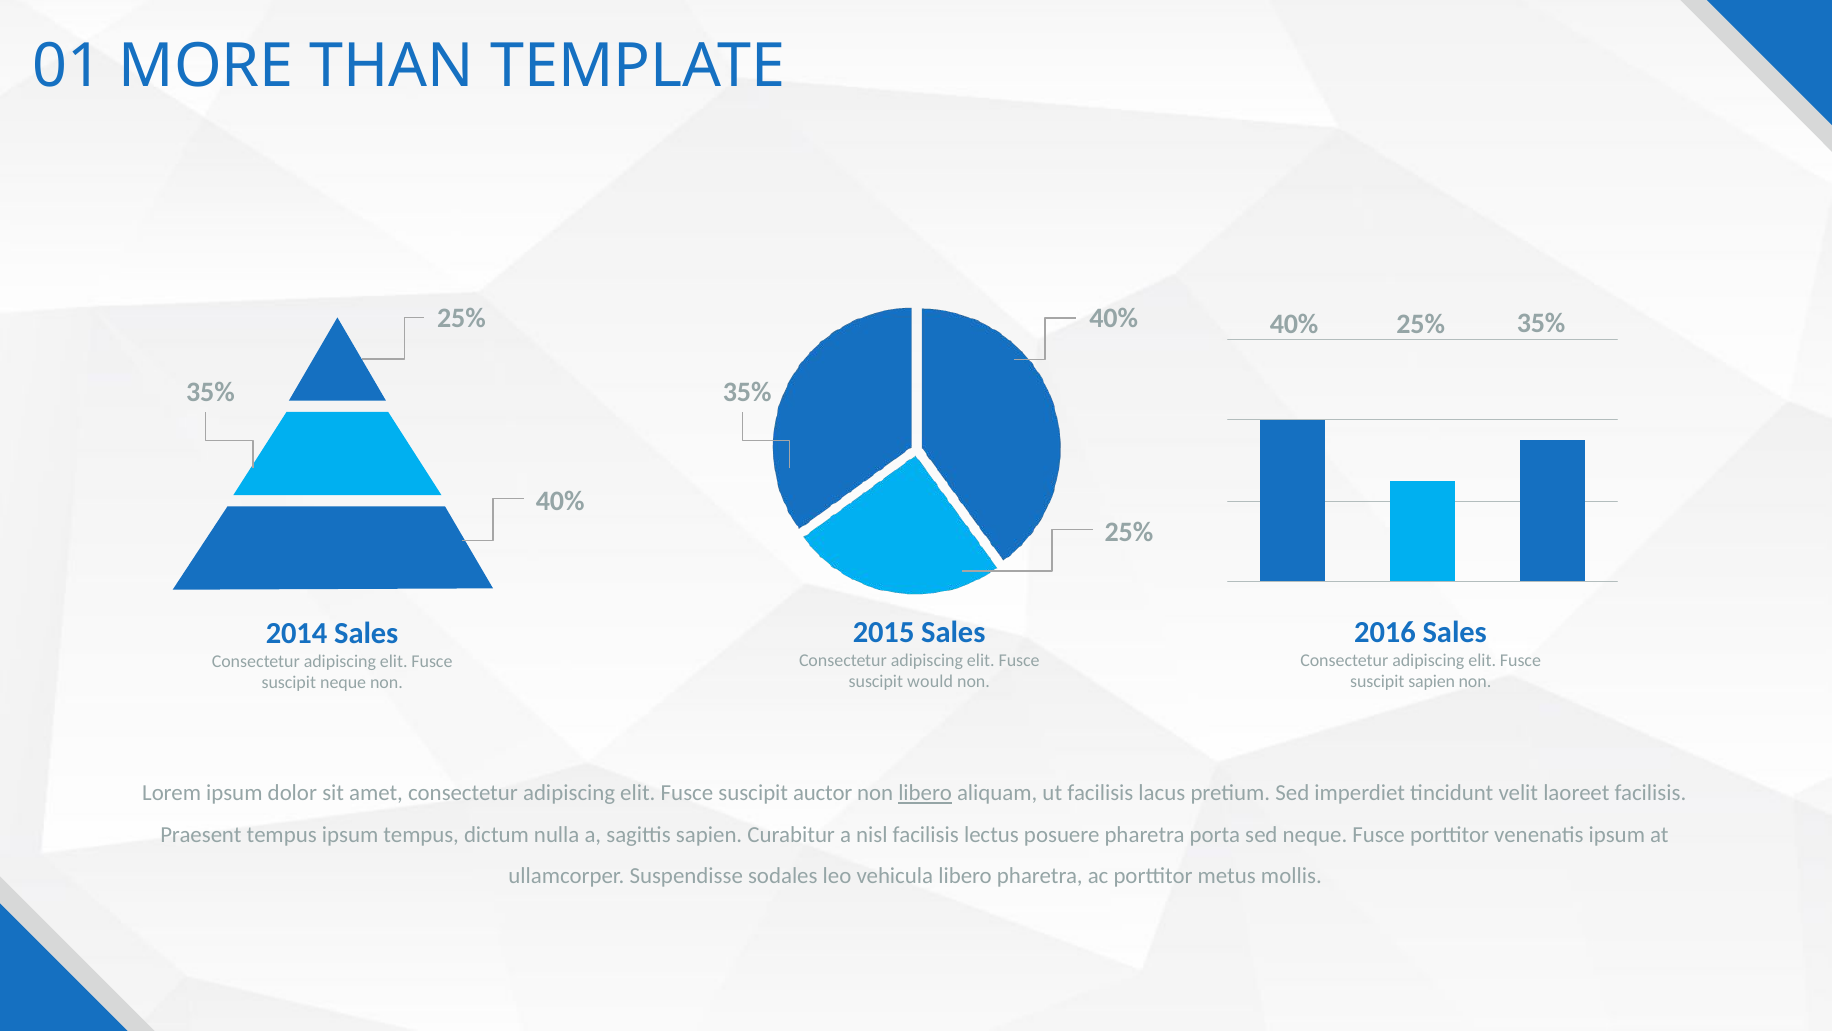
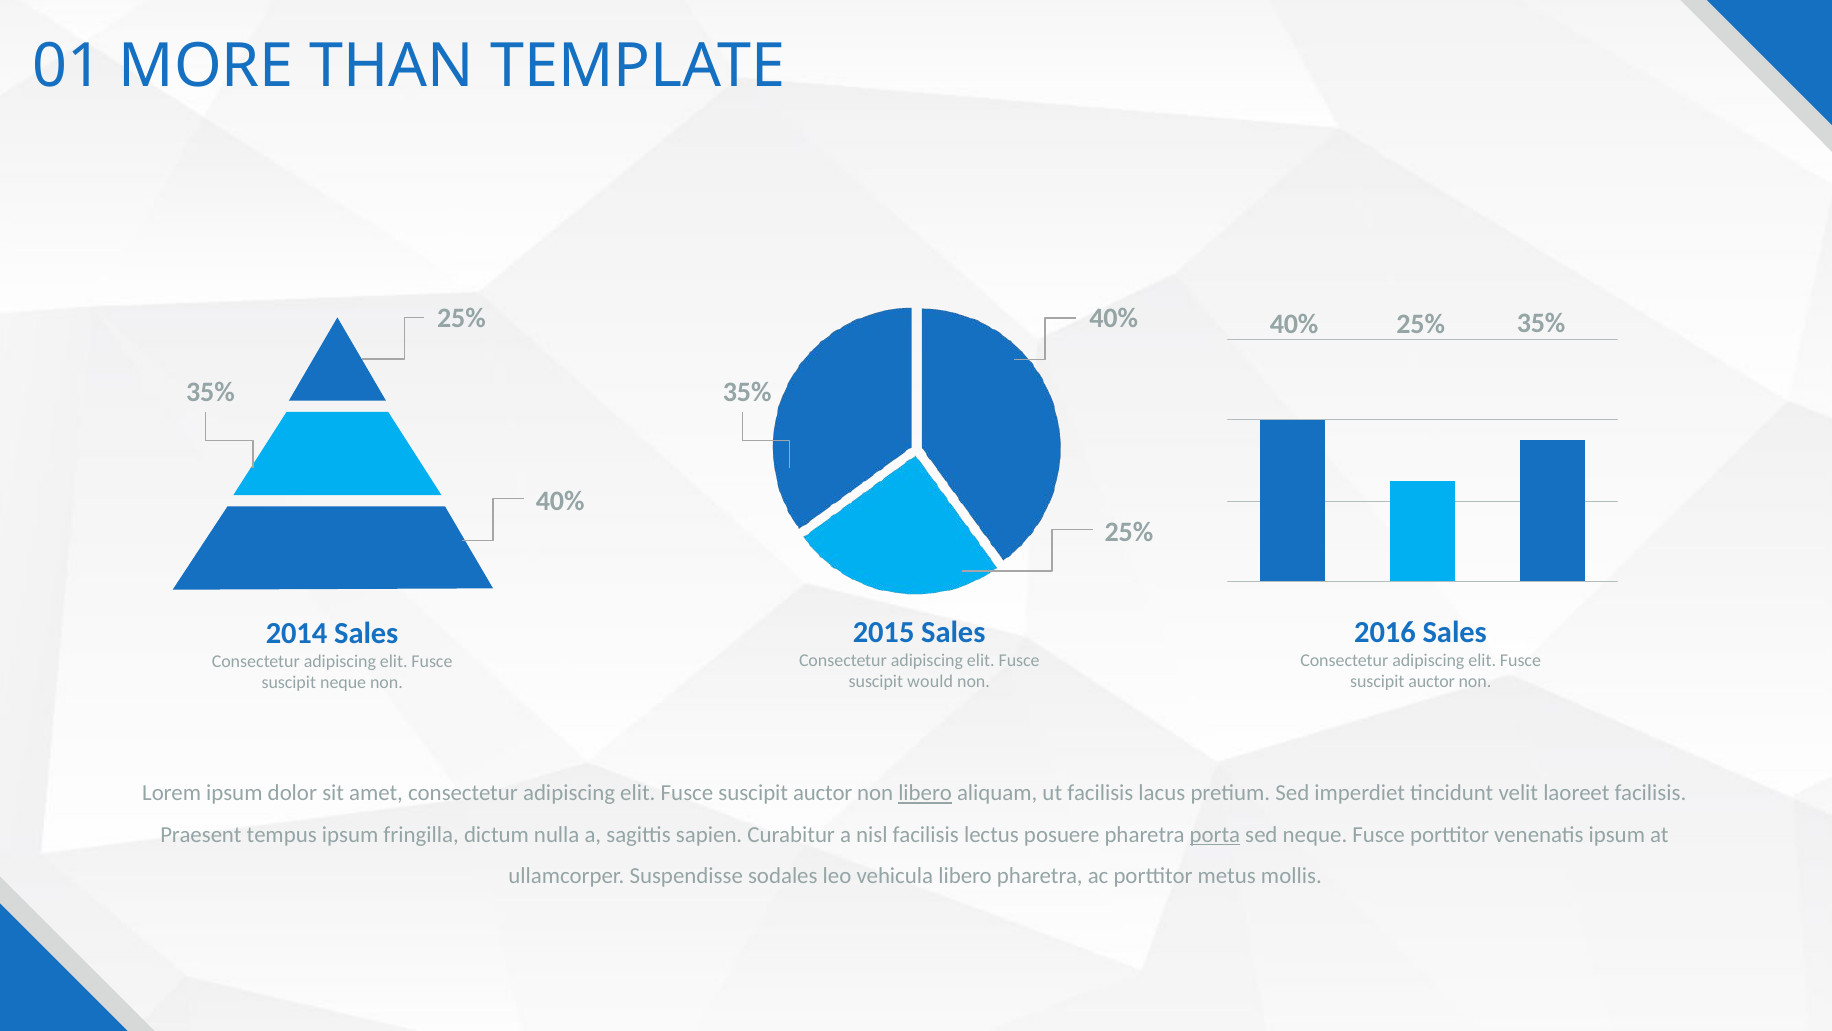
sapien: sapien -> auctor (1432, 681)
ipsum tempus: tempus -> fringilla (421, 834)
porta underline: none -> present (1215, 834)
